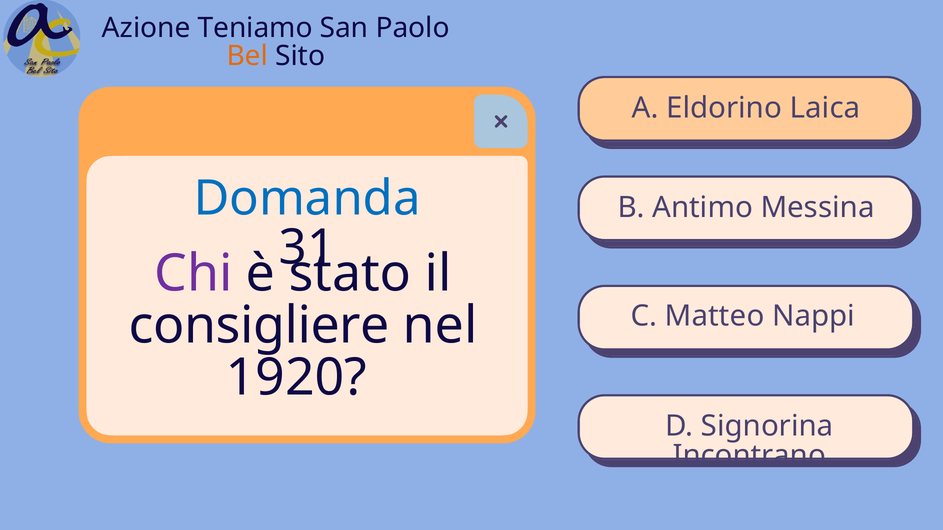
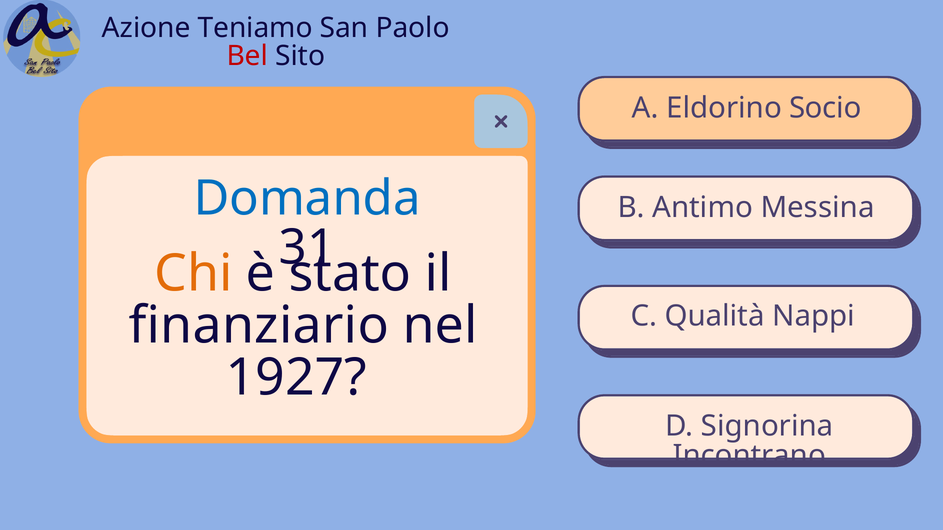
Bel colour: orange -> red (247, 56)
Laica: Laica -> Socio (825, 108)
Chi colour: purple -> orange (193, 274)
Matteo: Matteo -> Qualità (715, 316)
consigliere: consigliere -> finanziario (259, 326)
1920: 1920 -> 1927 (296, 378)
